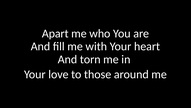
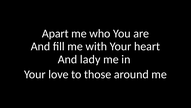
torn: torn -> lady (90, 59)
